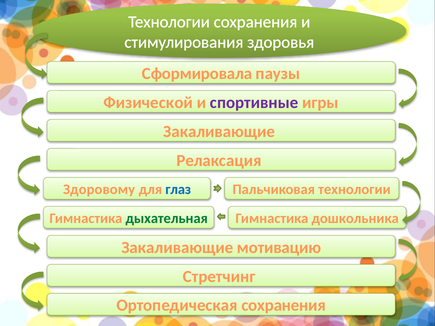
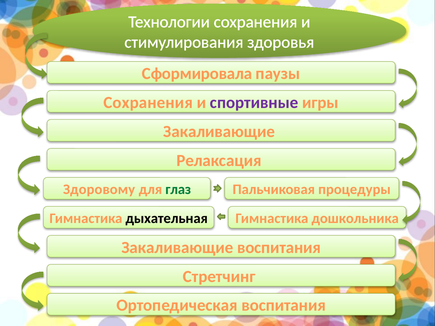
Физической: Физической -> Сохранения (148, 103)
глаз colour: blue -> green (178, 189)
Пальчиковая технологии: технологии -> процедуры (354, 189)
дыхательная colour: green -> black (167, 218)
Закаливающие мотивацию: мотивацию -> воспитания (279, 248)
Ортопедическая сохранения: сохранения -> воспитания (284, 306)
